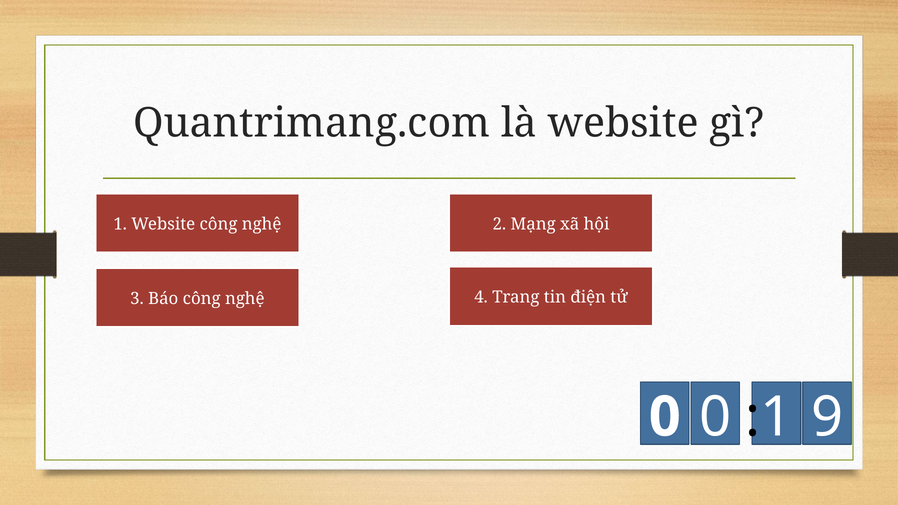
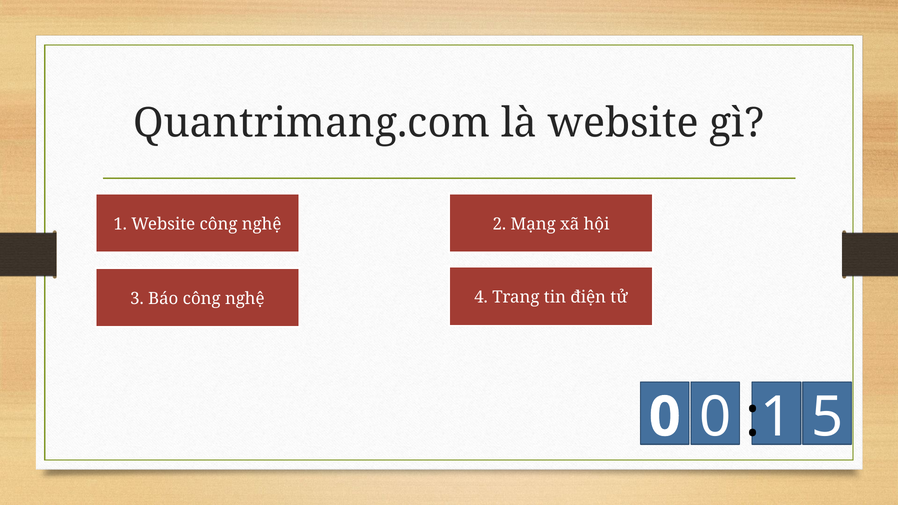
9: 9 -> 5 (827, 417)
